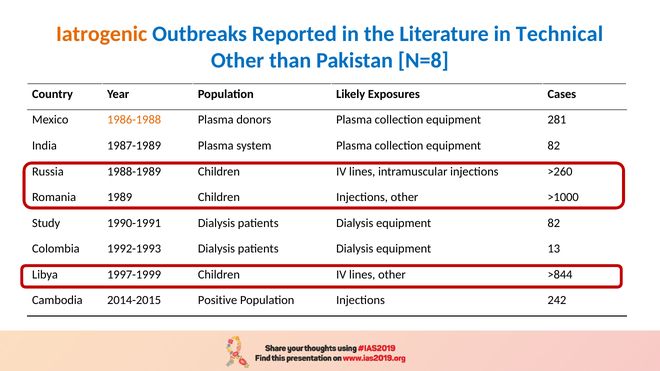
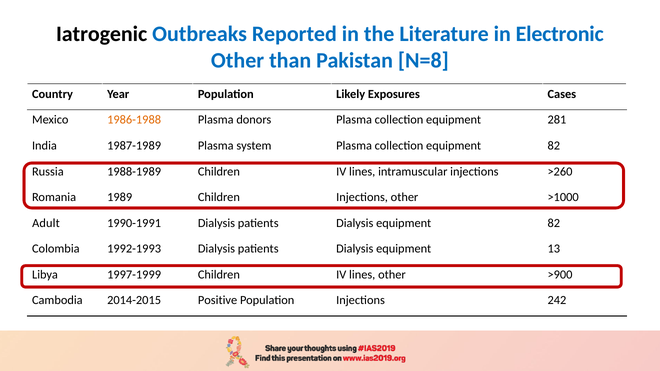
Iatrogenic colour: orange -> black (102, 34)
Technical: Technical -> Electronic (560, 34)
Study: Study -> Adult (46, 223)
>844: >844 -> >900 (560, 275)
